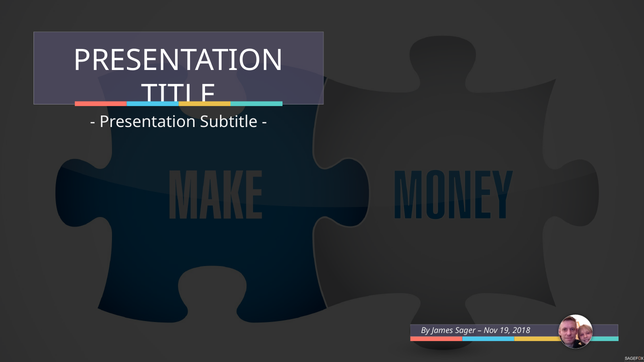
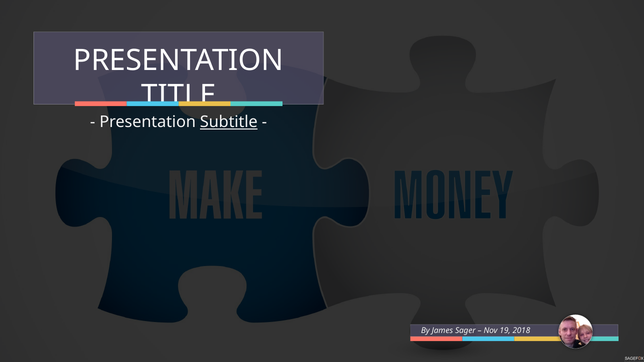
Subtitle underline: none -> present (229, 122)
